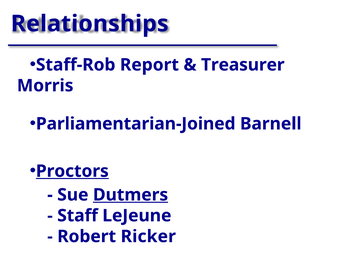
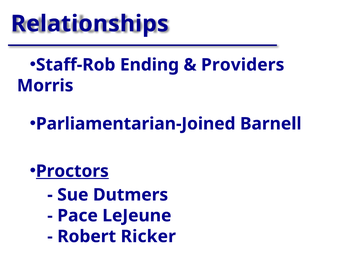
Report: Report -> Ending (149, 65)
Treasurer: Treasurer -> Providers (243, 65)
Dutmers underline: present -> none (131, 195)
Staff: Staff -> Pace (78, 216)
